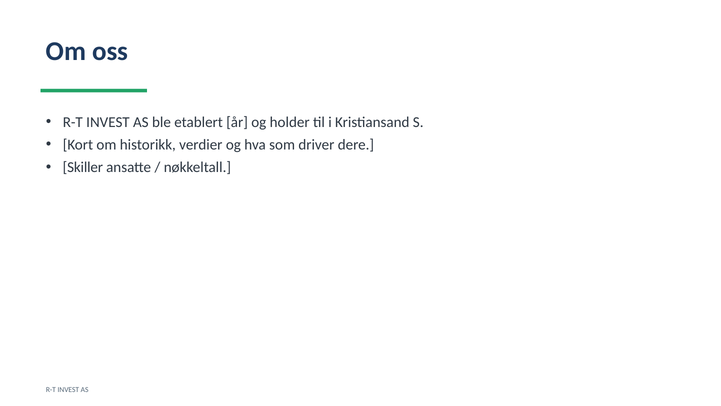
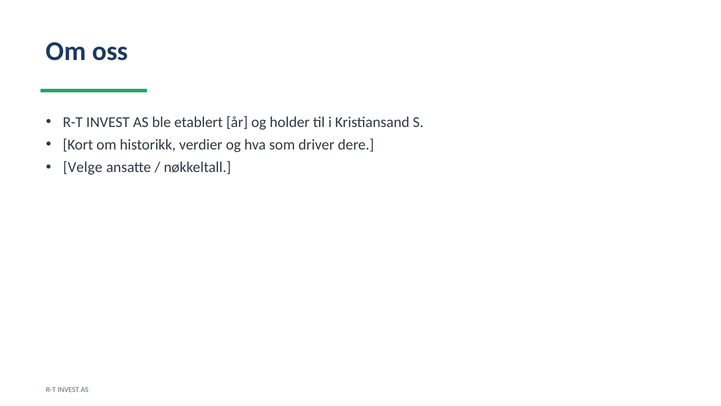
Skiller: Skiller -> Velge (83, 167)
